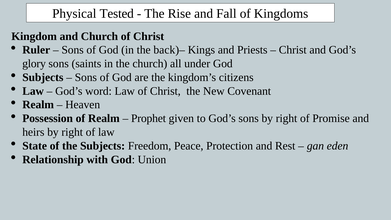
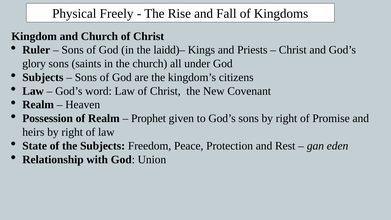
Tested: Tested -> Freely (117, 14)
back)–: back)– -> laidd)– (169, 50)
